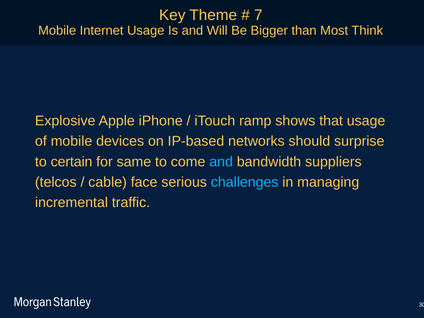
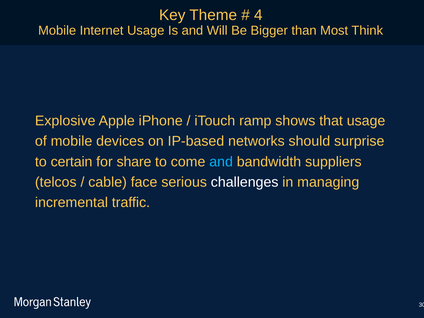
7: 7 -> 4 (258, 15)
same: same -> share (134, 162)
challenges colour: light blue -> white (245, 182)
